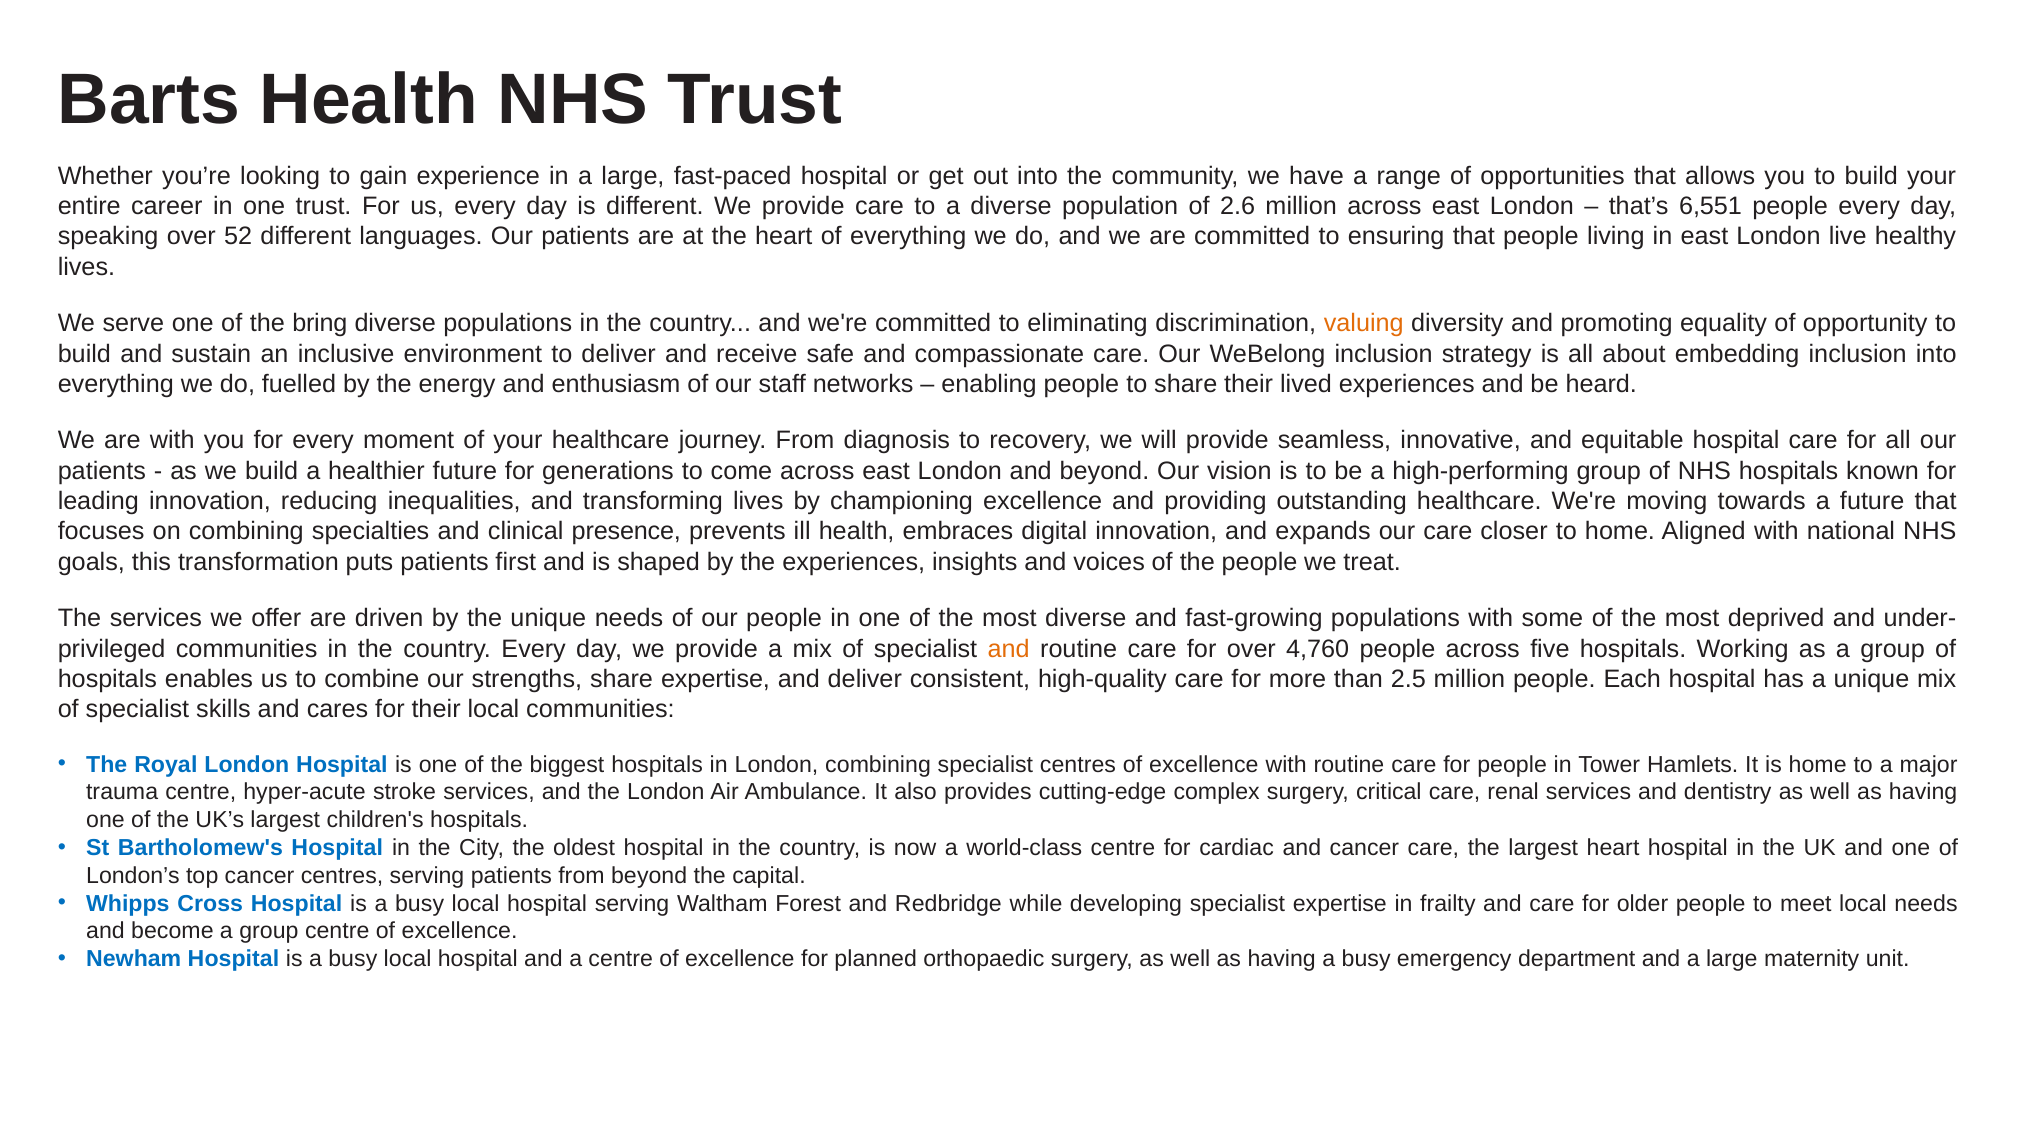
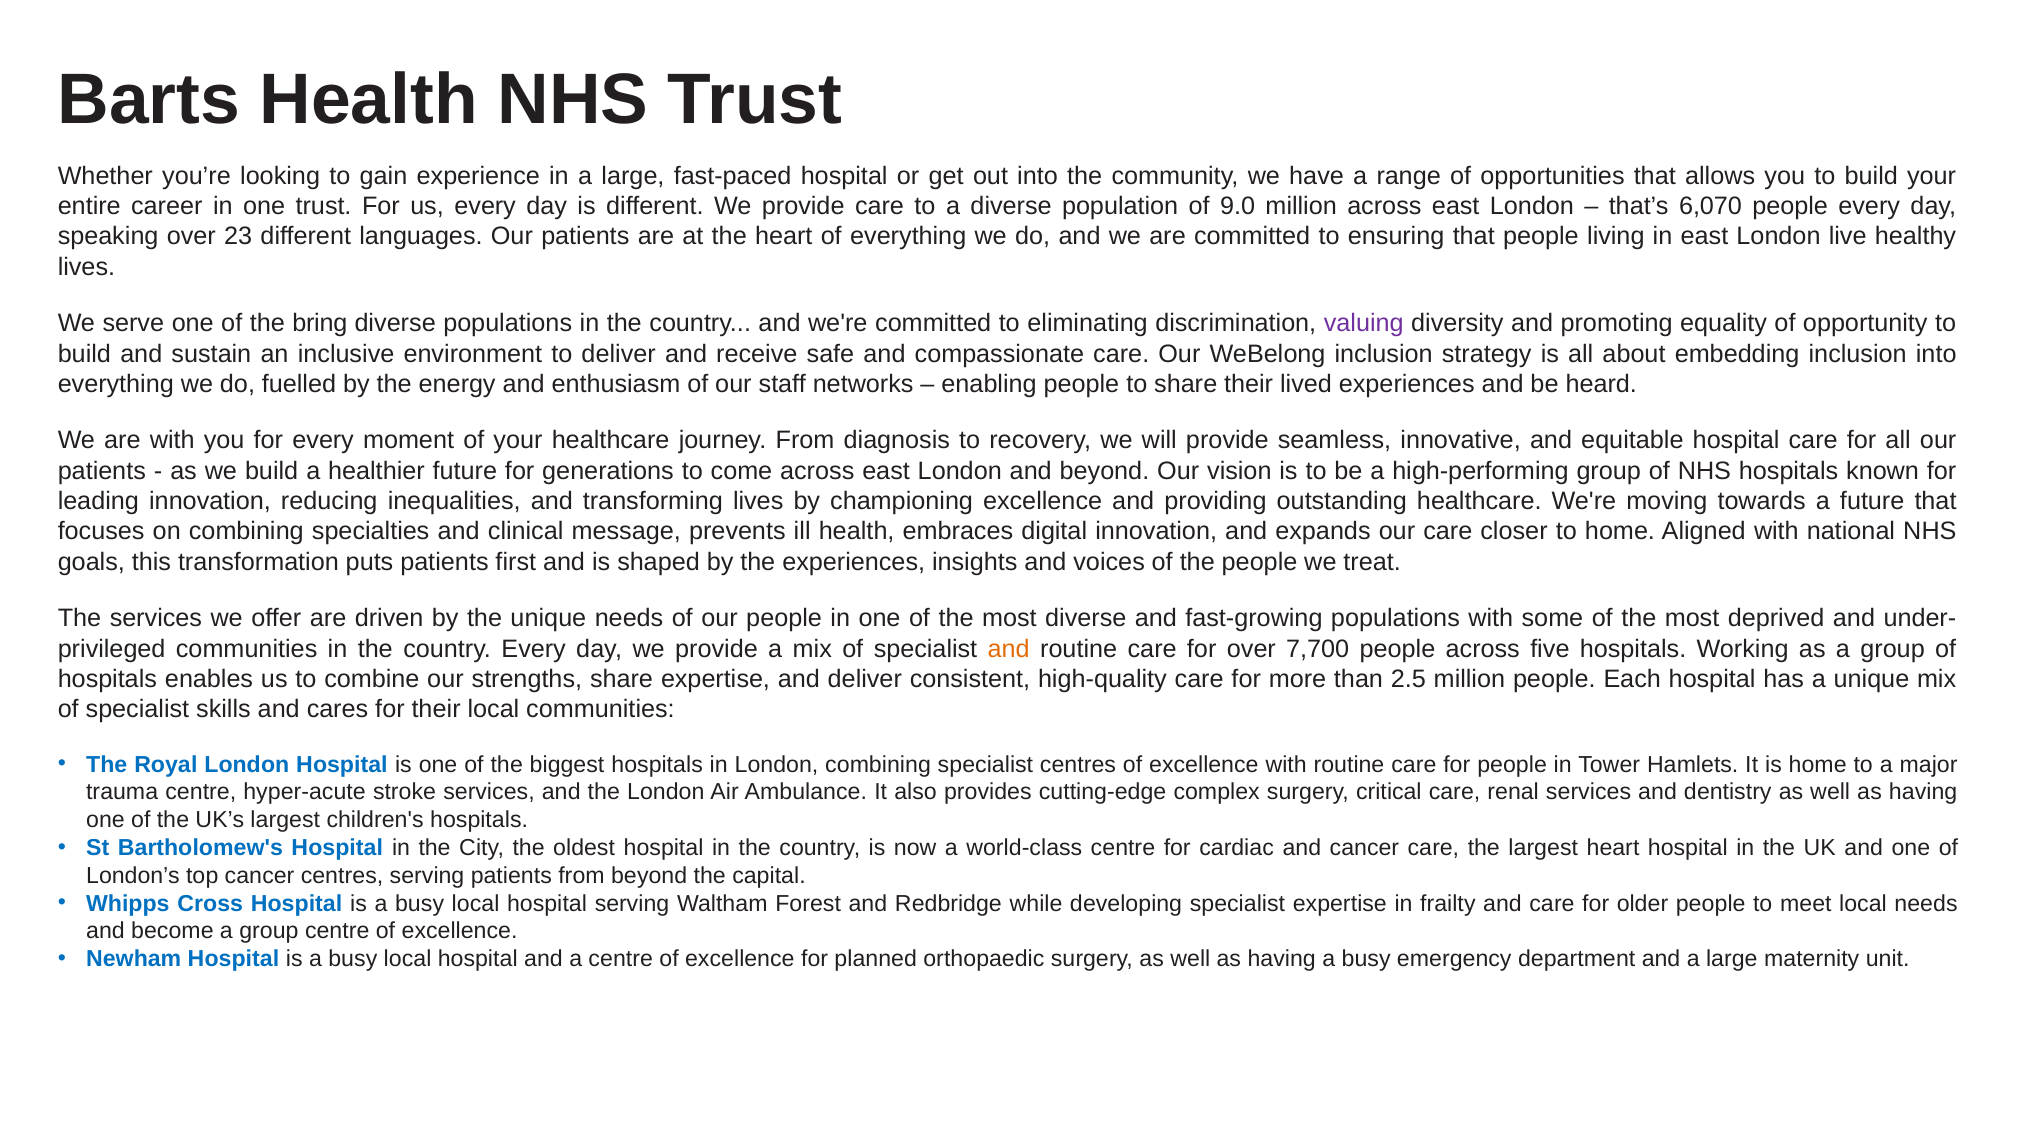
2.6: 2.6 -> 9.0 (1238, 206)
6,551: 6,551 -> 6,070 (1710, 206)
52: 52 -> 23 (238, 236)
valuing colour: orange -> purple (1364, 323)
presence: presence -> message (626, 532)
4,760: 4,760 -> 7,700 (1318, 649)
